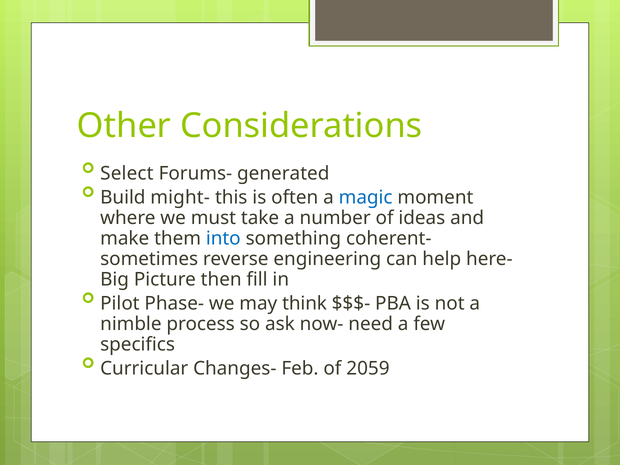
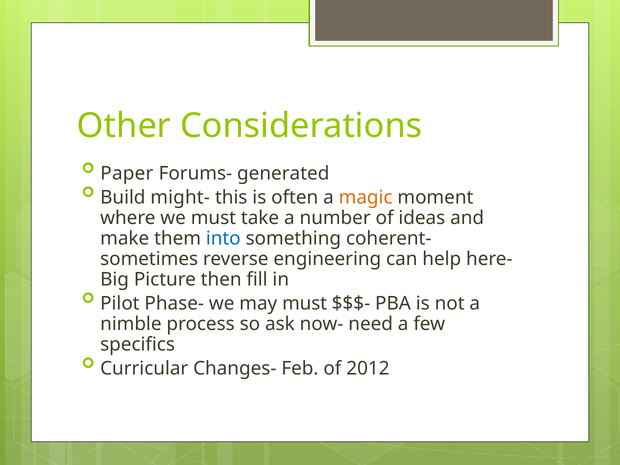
Select: Select -> Paper (127, 173)
magic colour: blue -> orange (366, 198)
may think: think -> must (305, 304)
2059: 2059 -> 2012 (368, 369)
